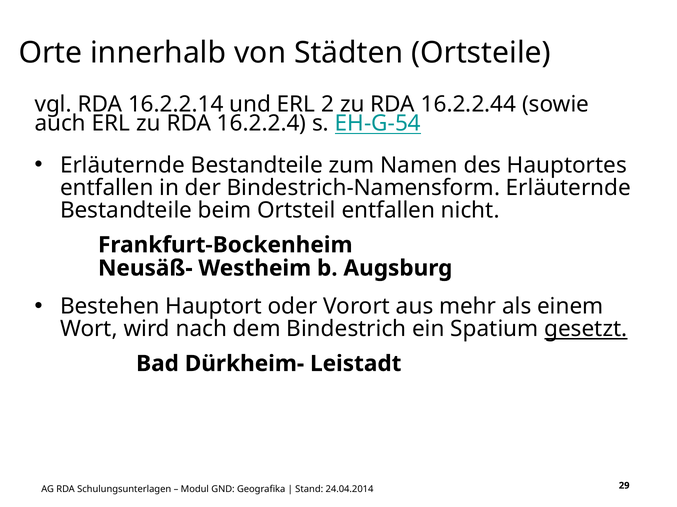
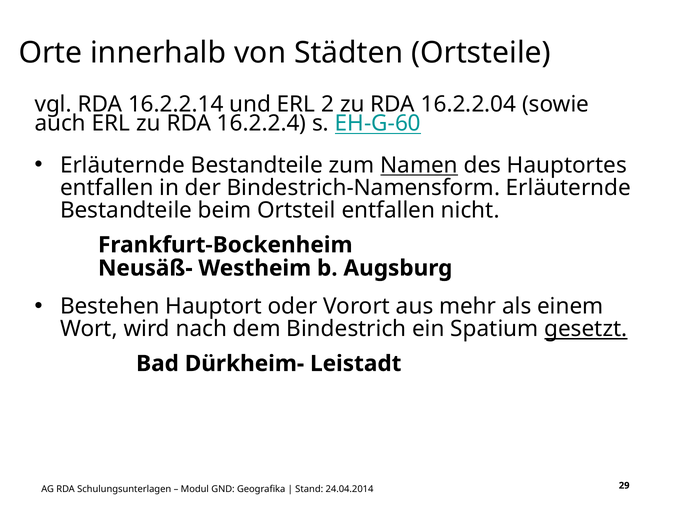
16.2.2.44: 16.2.2.44 -> 16.2.2.04 (469, 105)
EH-G-54: EH-G-54 -> EH-G-60 (378, 123)
Namen underline: none -> present (419, 166)
